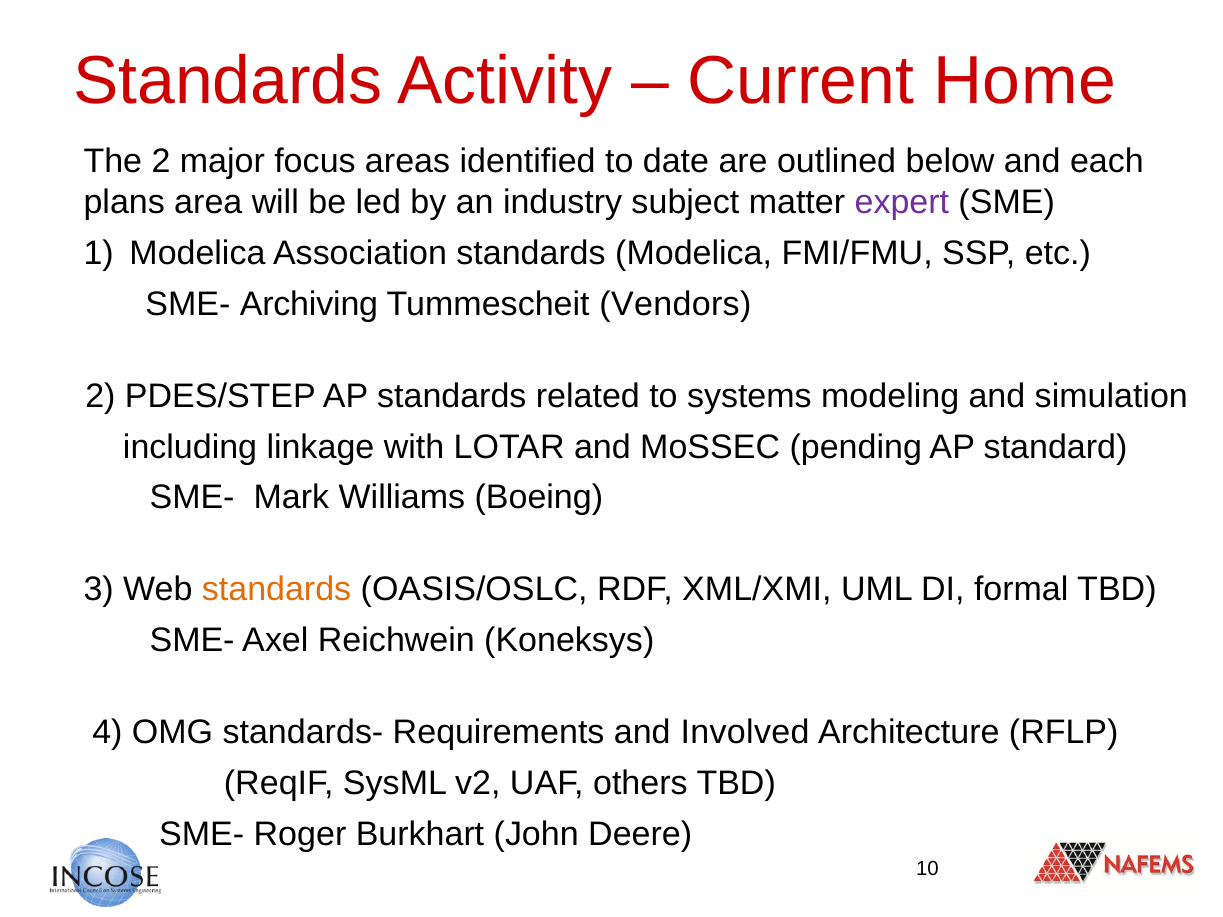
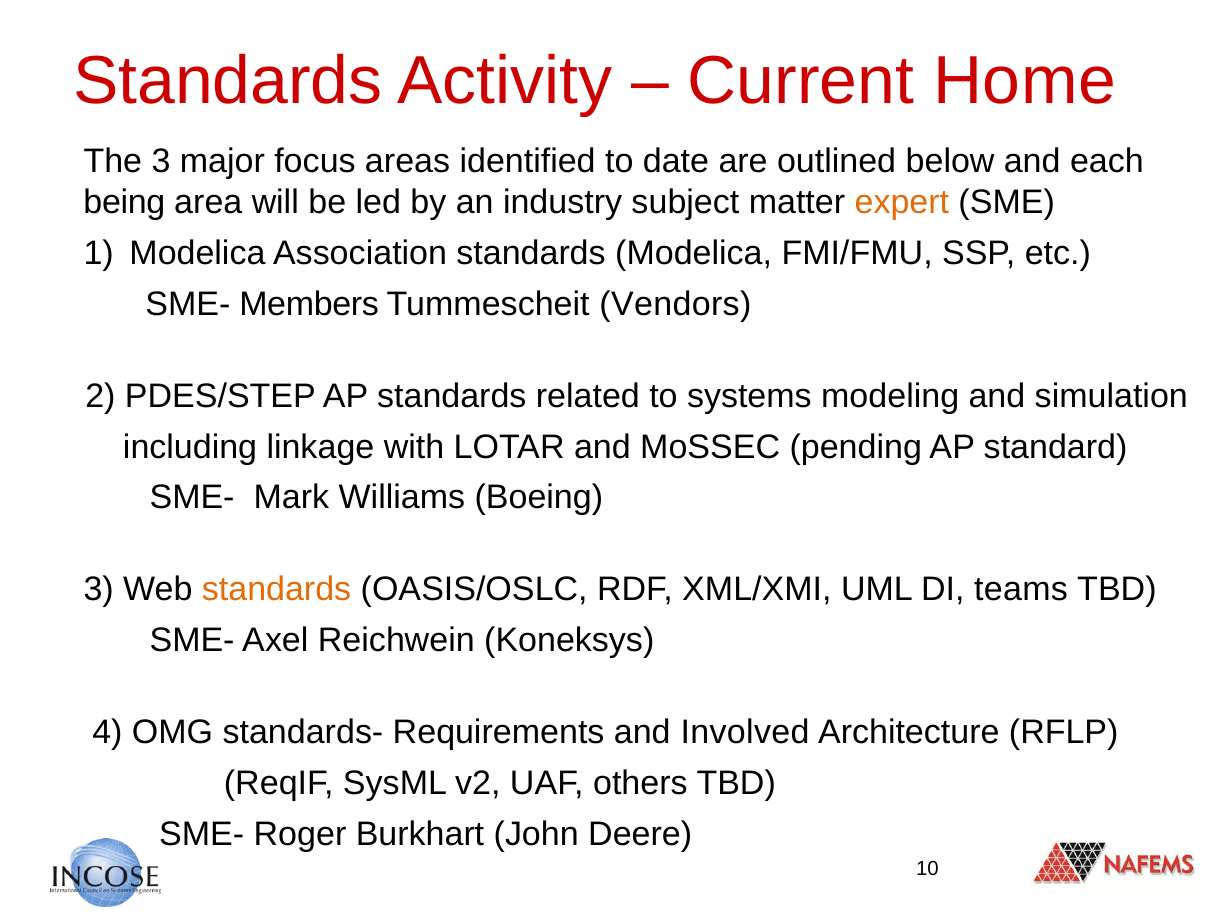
The 2: 2 -> 3 (161, 161)
plans: plans -> being (124, 202)
expert colour: purple -> orange (902, 202)
Archiving: Archiving -> Members (309, 304)
formal: formal -> teams (1021, 590)
